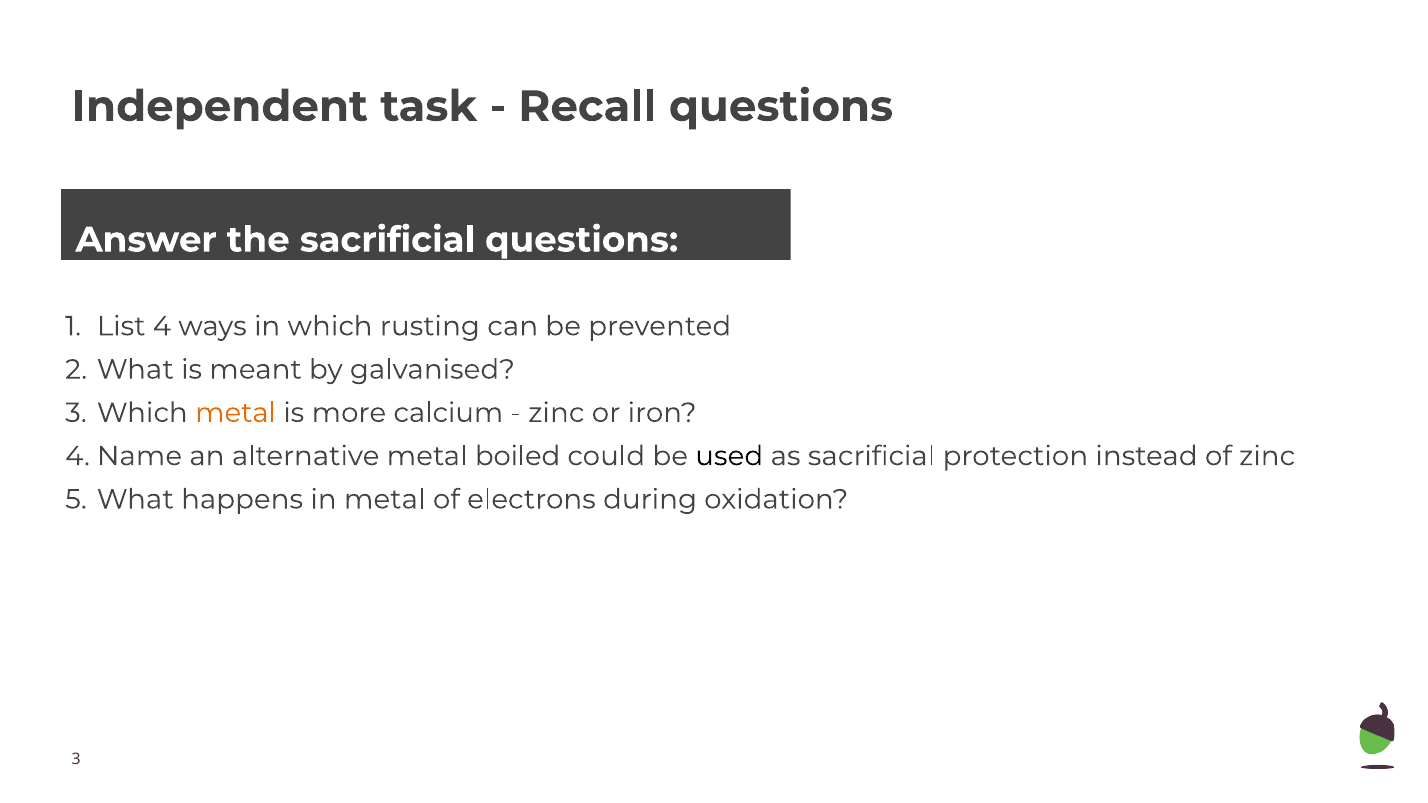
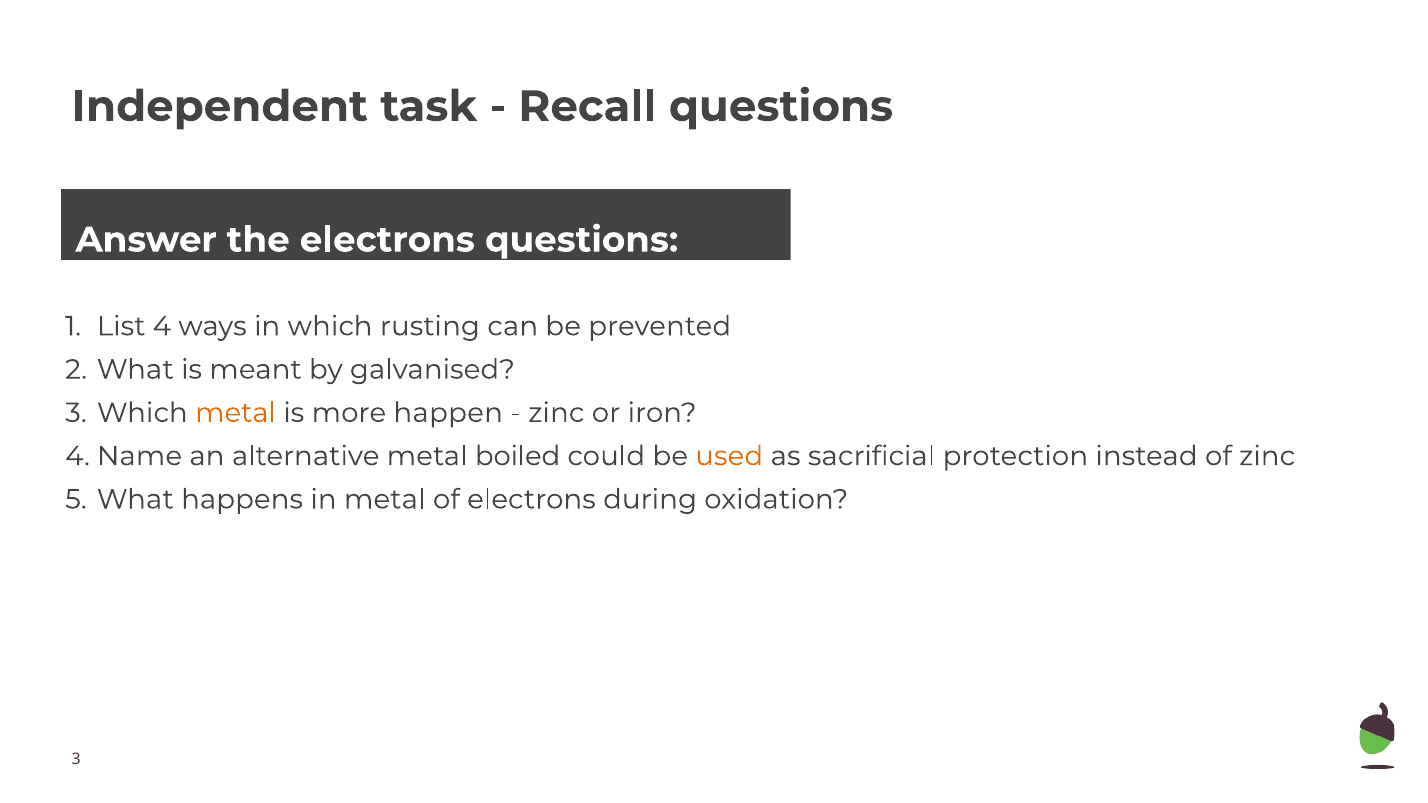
the sacrificial: sacrificial -> electrons (387, 240)
calcium: calcium -> happen (448, 413)
used colour: black -> orange (729, 456)
